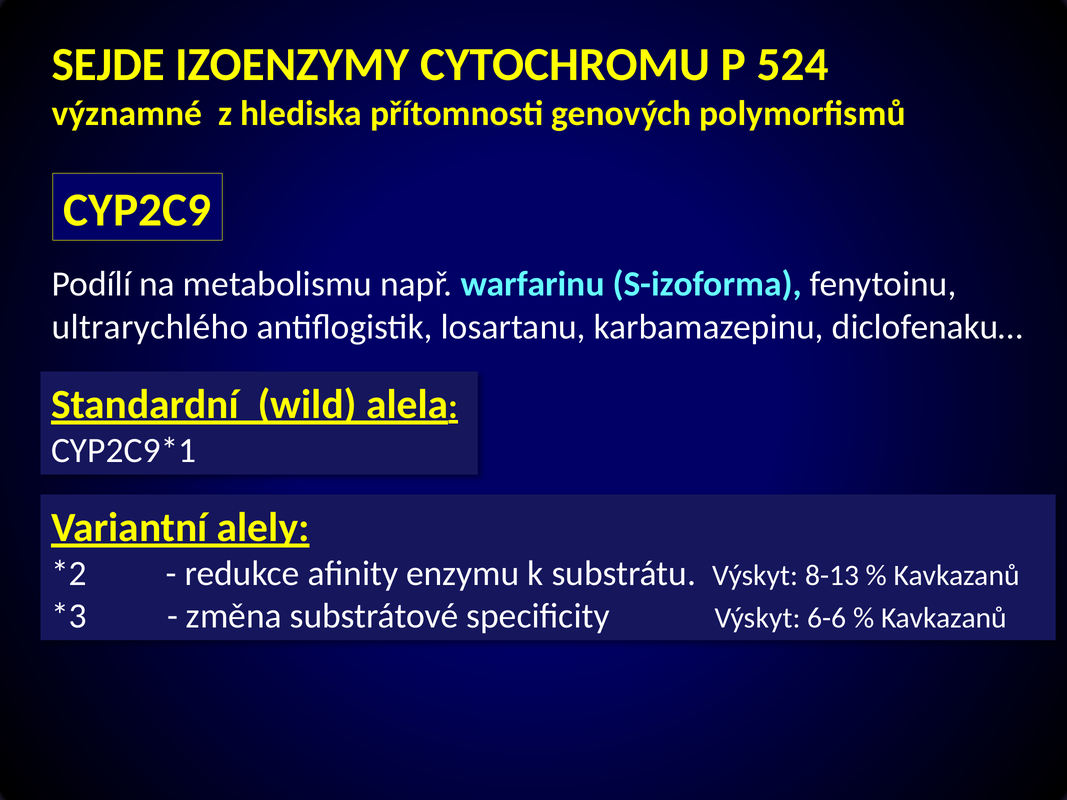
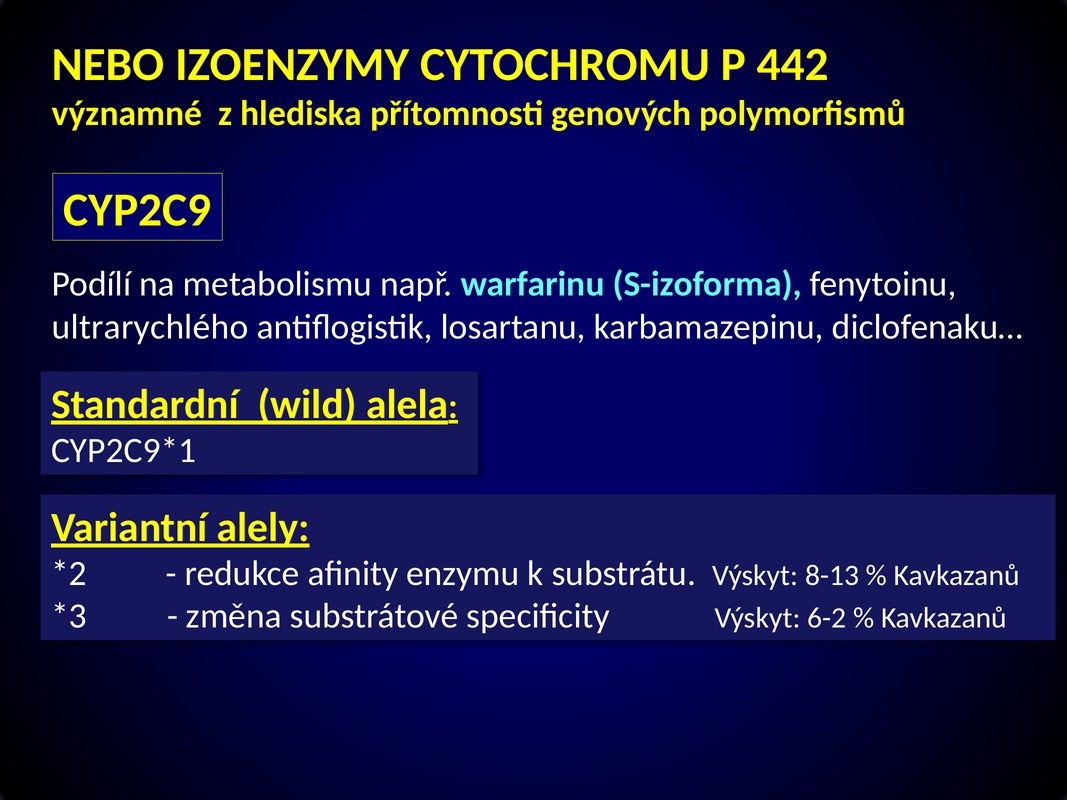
SEJDE: SEJDE -> NEBO (108, 65)
524: 524 -> 442 (793, 65)
6-6: 6-6 -> 6-2 (827, 618)
